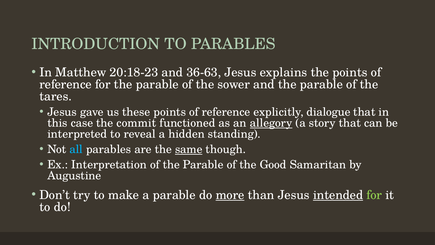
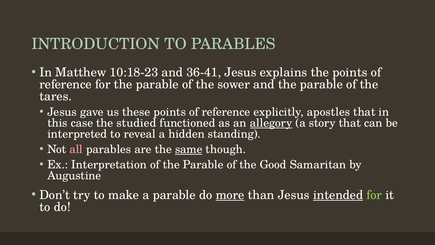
20:18-23: 20:18-23 -> 10:18-23 (134, 72)
36-63: 36-63 -> 36-41 (204, 72)
dialogue: dialogue -> apostles (328, 112)
commit: commit -> studied (136, 123)
all colour: light blue -> pink (76, 149)
